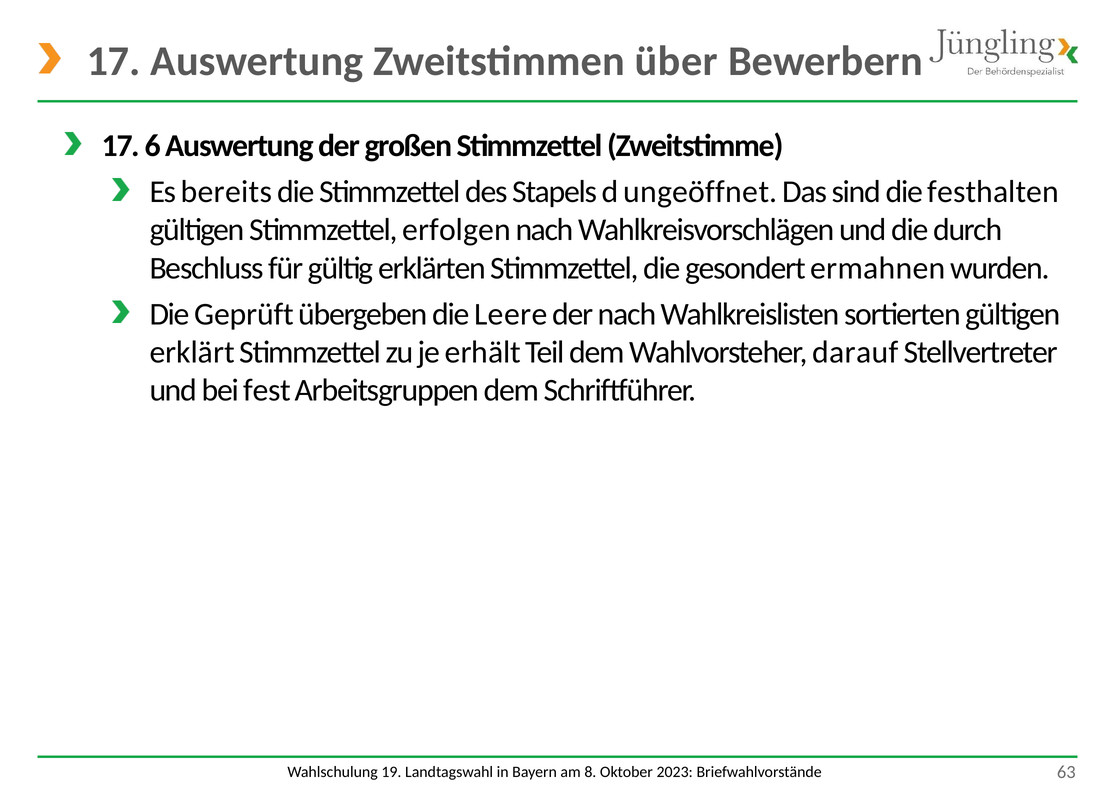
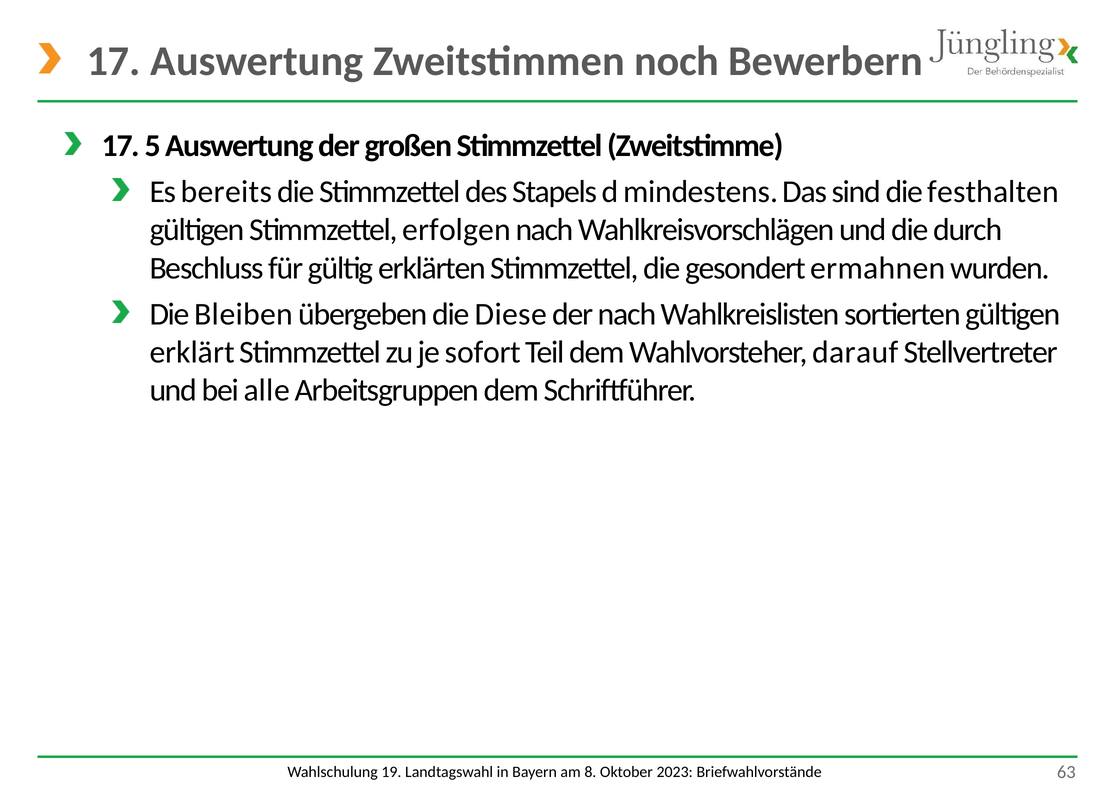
über: über -> noch (677, 61)
6: 6 -> 5 (153, 146)
ungeöffnet: ungeöffnet -> mindestens (701, 192)
Geprüft: Geprüft -> Bleiben (244, 314)
Leere: Leere -> Diese (511, 314)
erhält: erhält -> sofort (483, 352)
fest: fest -> alle (267, 391)
